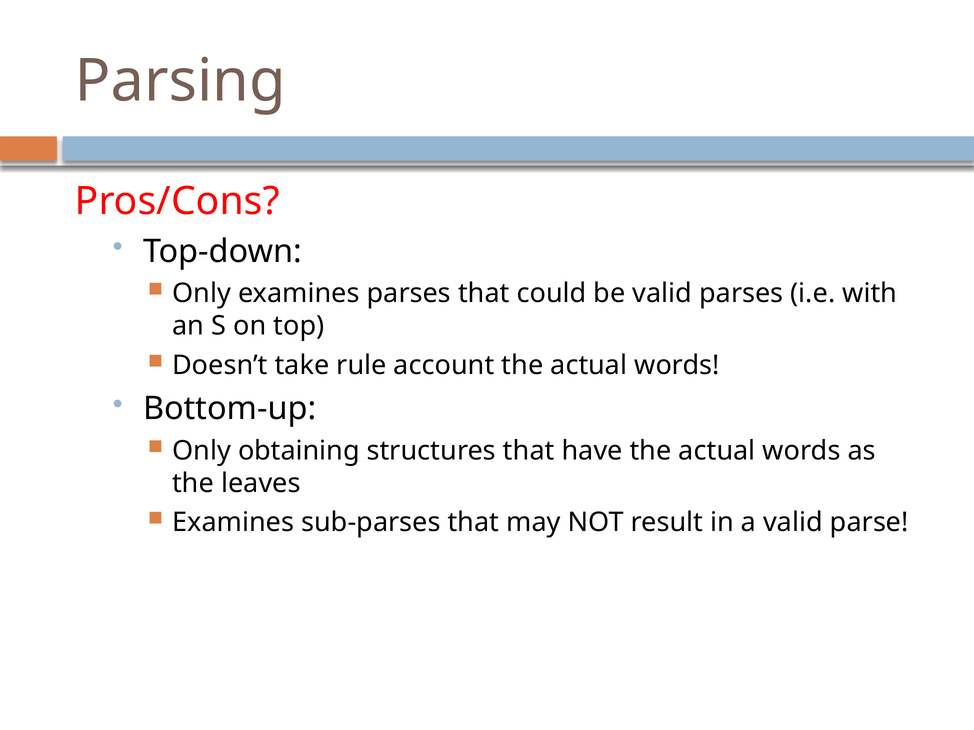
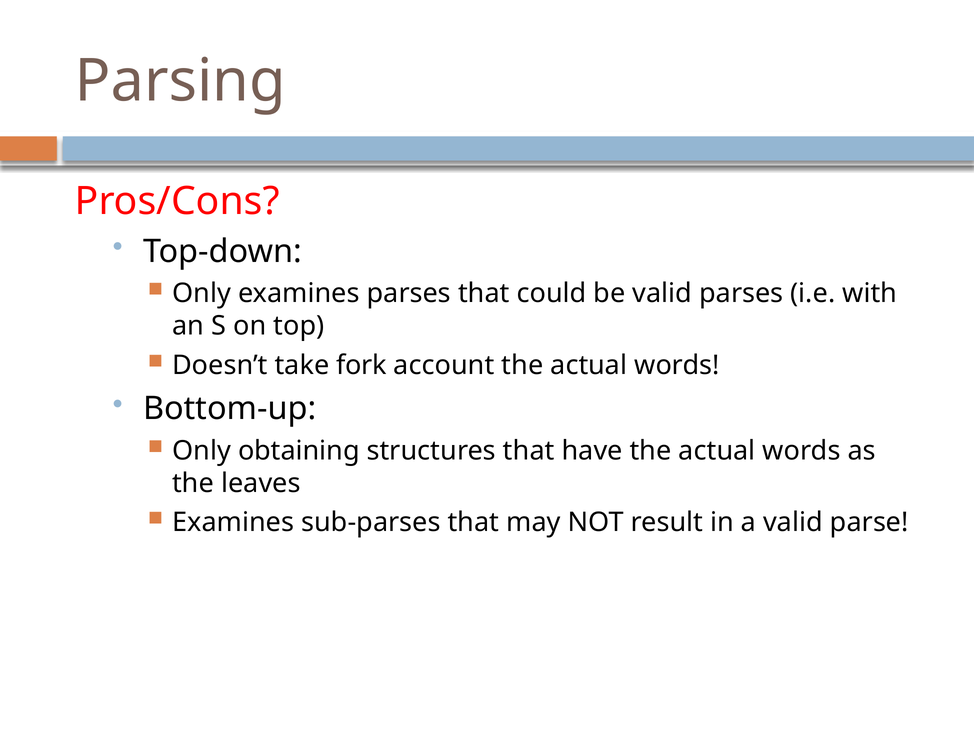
rule: rule -> fork (362, 365)
